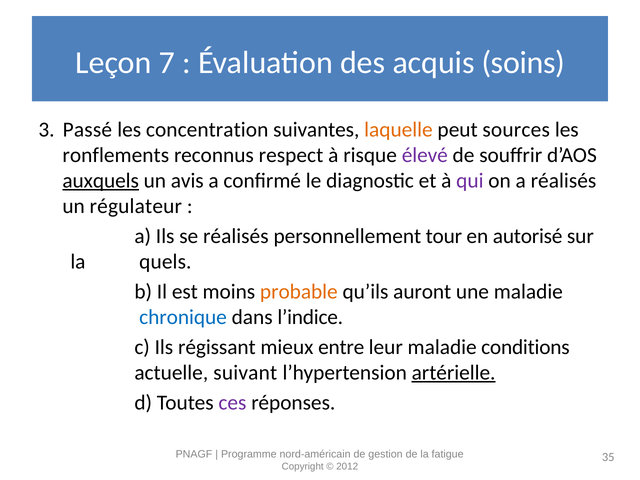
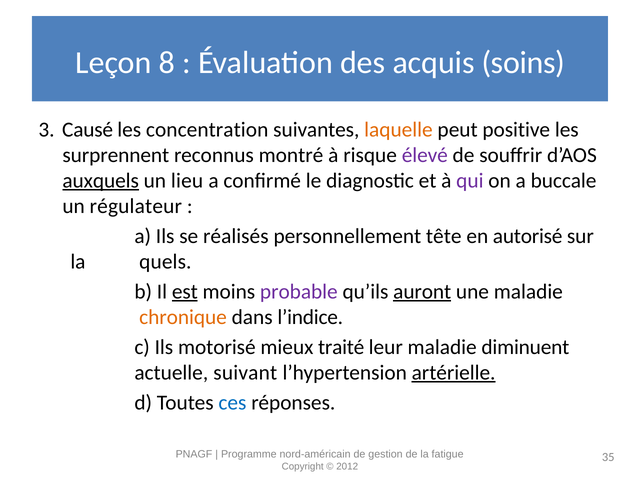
7: 7 -> 8 (167, 63)
Passé: Passé -> Causé (88, 129)
sources: sources -> positive (516, 129)
ronflements: ronflements -> surprennent (116, 155)
respect: respect -> montré (291, 155)
avis: avis -> lieu (187, 181)
a réalisés: réalisés -> buccale (564, 181)
tour: tour -> tête (444, 236)
est underline: none -> present (185, 292)
probable colour: orange -> purple (299, 292)
auront underline: none -> present (422, 292)
chronique colour: blue -> orange (183, 317)
régissant: régissant -> motorisé (217, 347)
entre: entre -> traité (341, 347)
conditions: conditions -> diminuent (525, 347)
ces colour: purple -> blue (232, 403)
